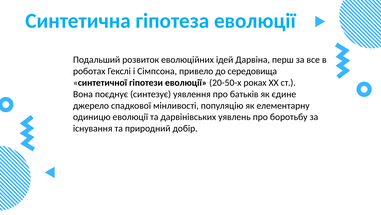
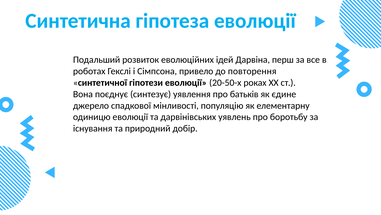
середовища: середовища -> повторення (252, 71)
